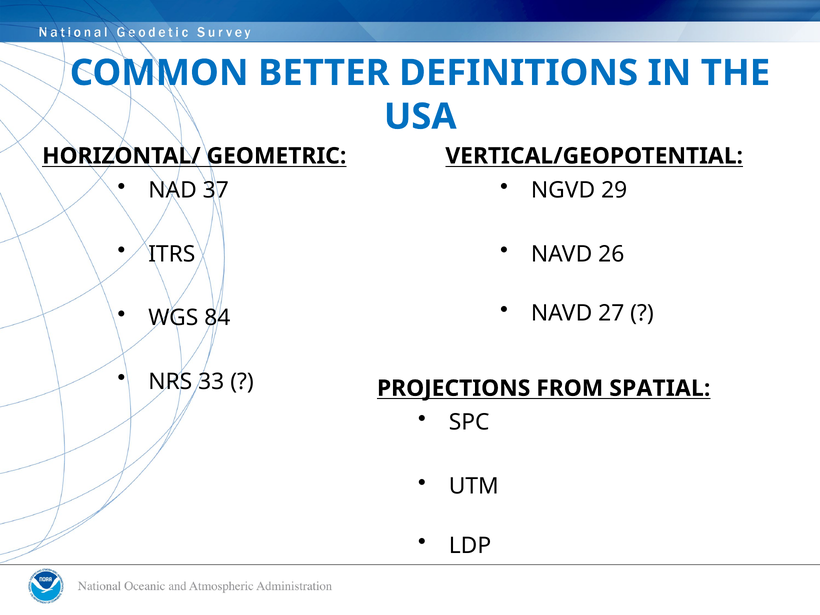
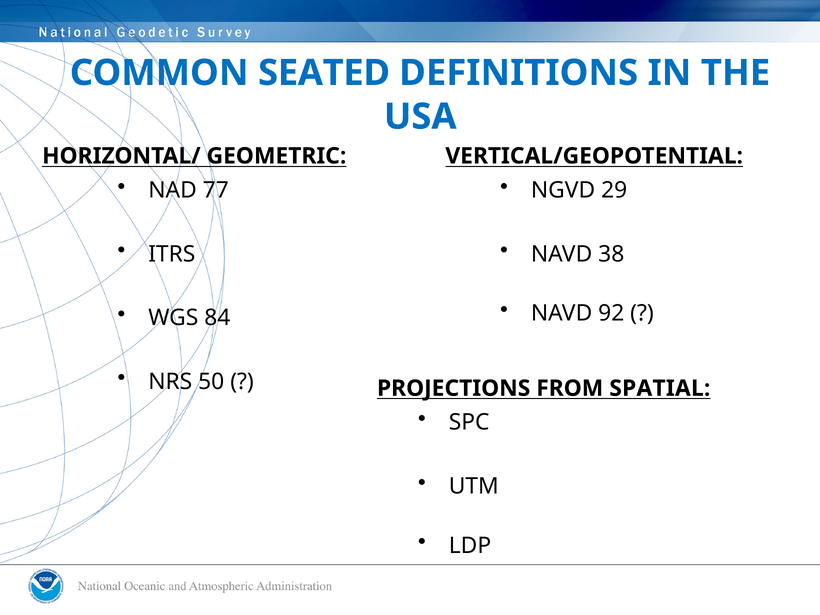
BETTER: BETTER -> SEATED (324, 73)
37: 37 -> 77 (216, 190)
26: 26 -> 38 (611, 254)
27: 27 -> 92 (611, 313)
33: 33 -> 50 (211, 382)
